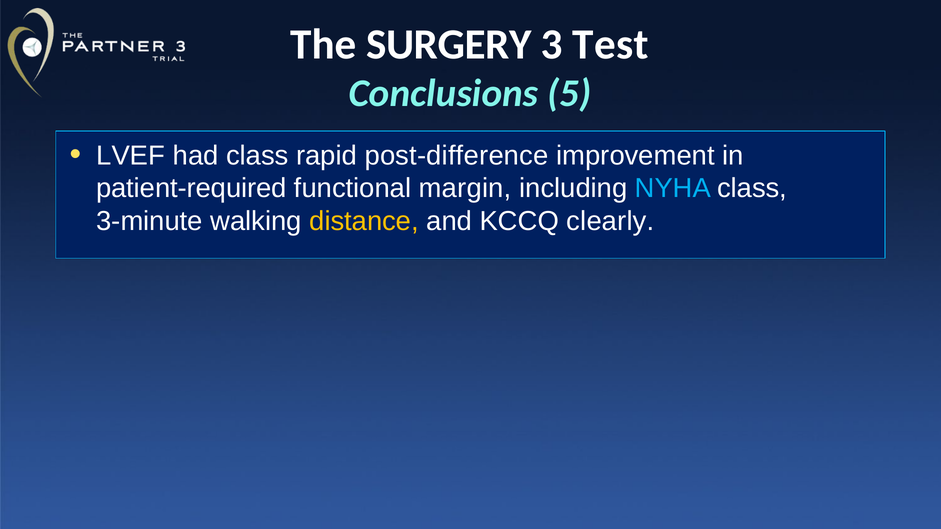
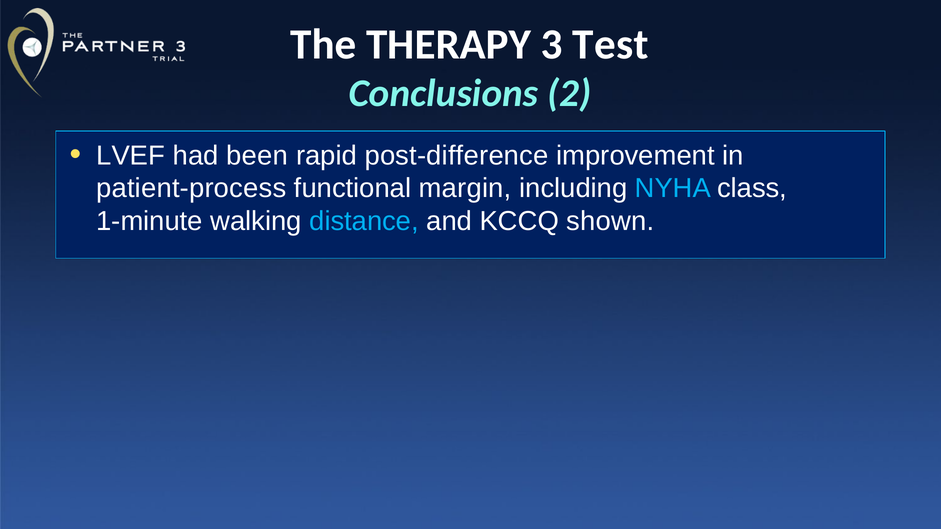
SURGERY: SURGERY -> THERAPY (449, 44)
5: 5 -> 2 (569, 94)
had class: class -> been (257, 156)
patient-required: patient-required -> patient-process (191, 189)
3-minute: 3-minute -> 1-minute (149, 221)
distance colour: yellow -> light blue (364, 221)
clearly: clearly -> shown (610, 221)
